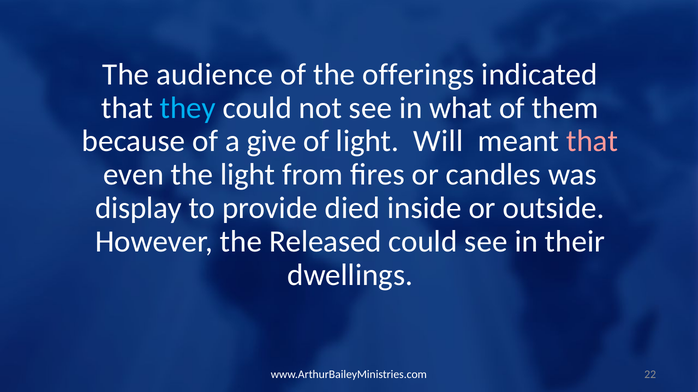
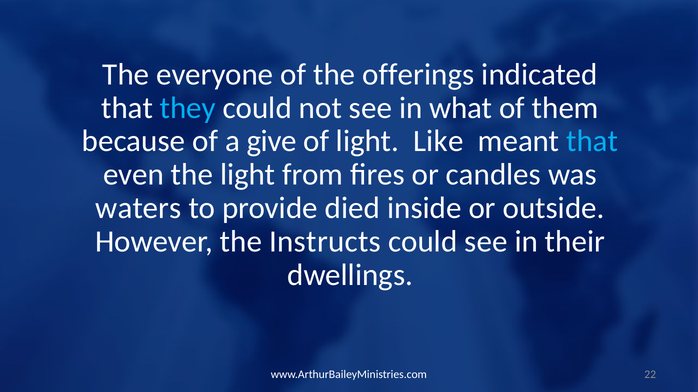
audience: audience -> everyone (215, 74)
Will: Will -> Like (438, 142)
that colour: pink -> light blue (592, 142)
display: display -> waters (138, 209)
Released: Released -> Instructs (325, 242)
